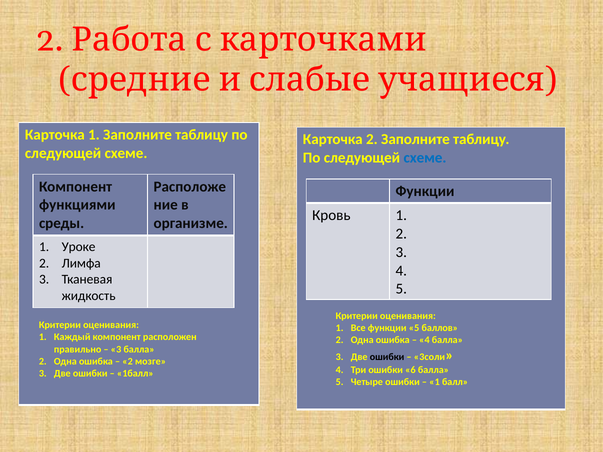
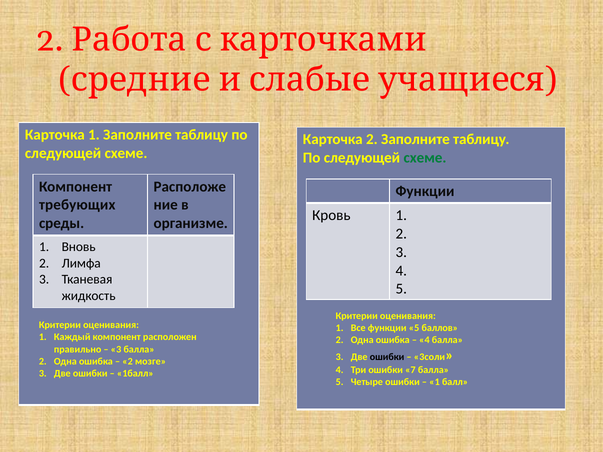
схеме colour: blue -> green (425, 158)
функциями: функциями -> требующих (77, 205)
Уроке: Уроке -> Вновь (79, 247)
6: 6 -> 7 (410, 370)
